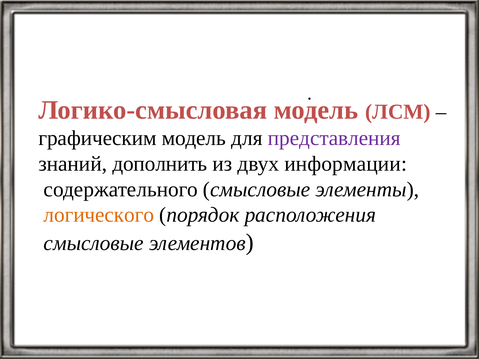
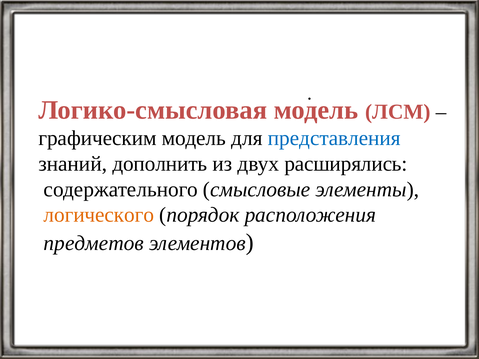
представления colour: purple -> blue (334, 138)
информации: информации -> расширялись (346, 164)
смысловые: смысловые -> предметов (94, 243)
